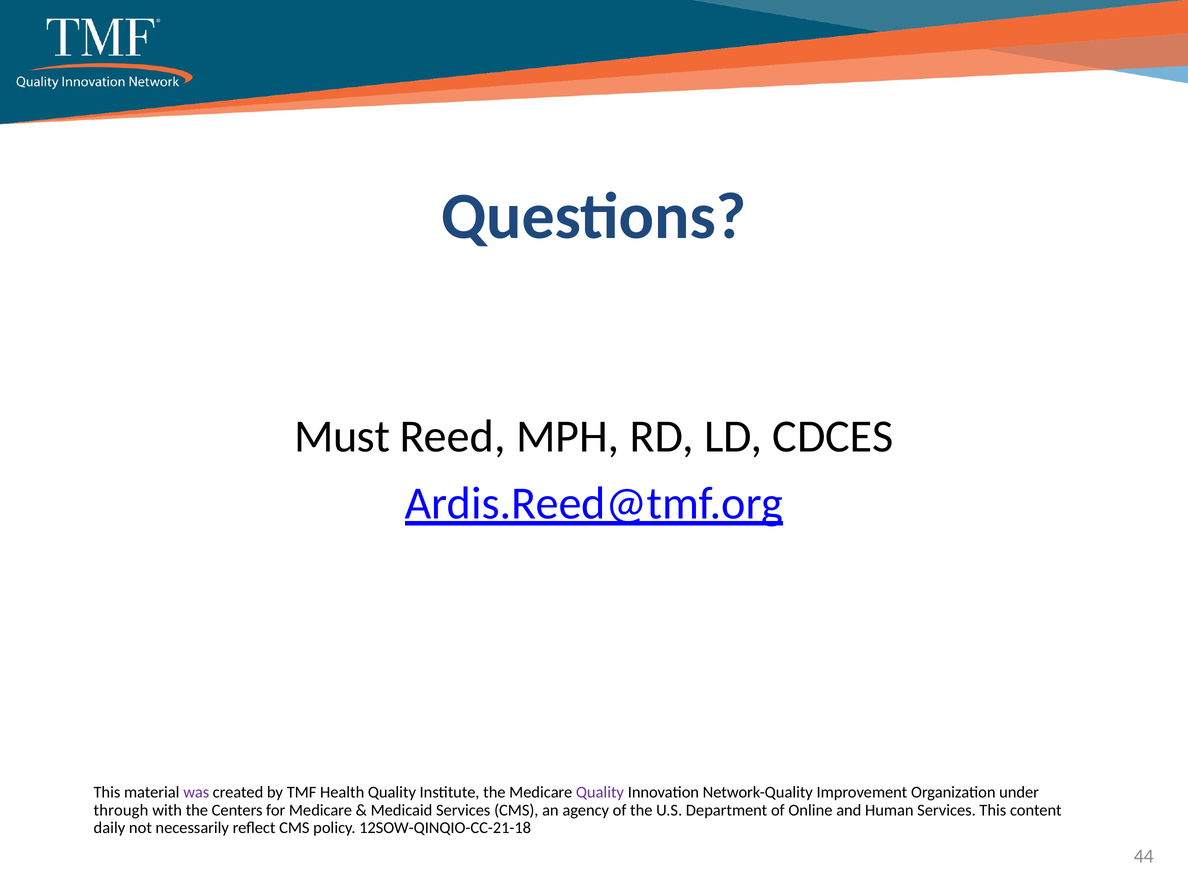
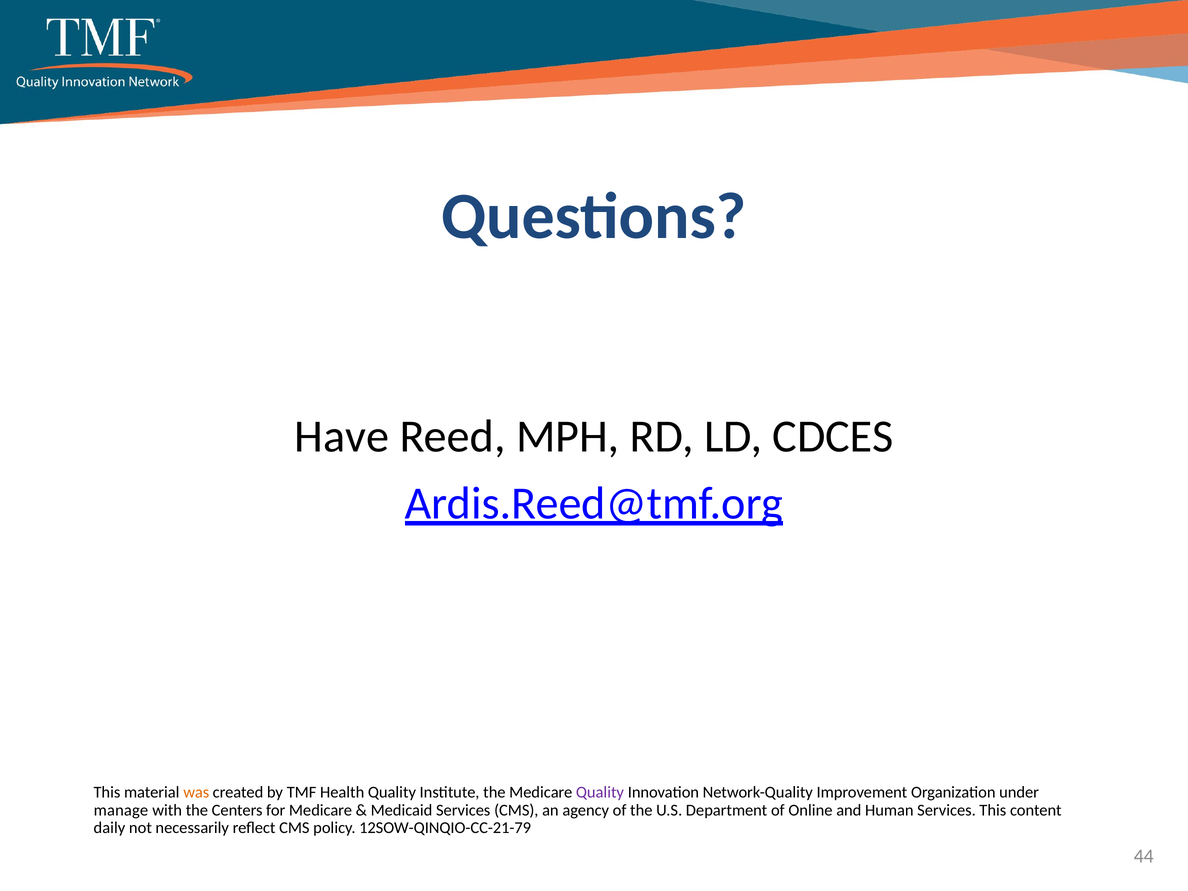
Must: Must -> Have (342, 436)
was colour: purple -> orange (196, 792)
through: through -> manage (121, 810)
12SOW-QINQIO-CC-21-18: 12SOW-QINQIO-CC-21-18 -> 12SOW-QINQIO-CC-21-79 (445, 828)
